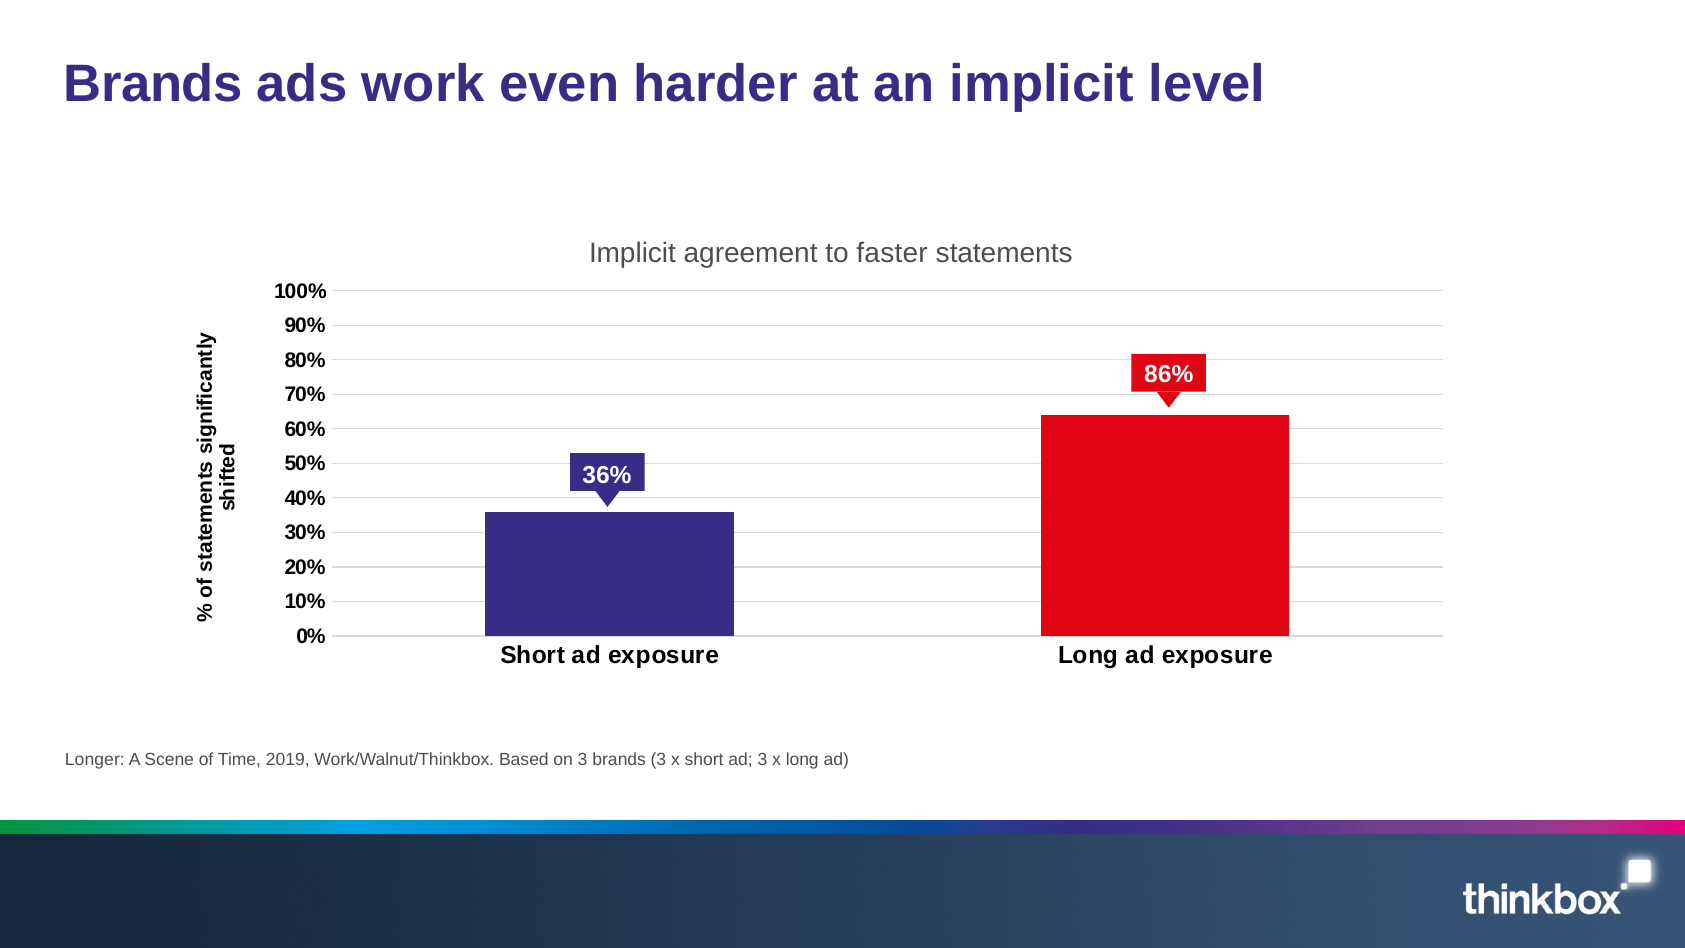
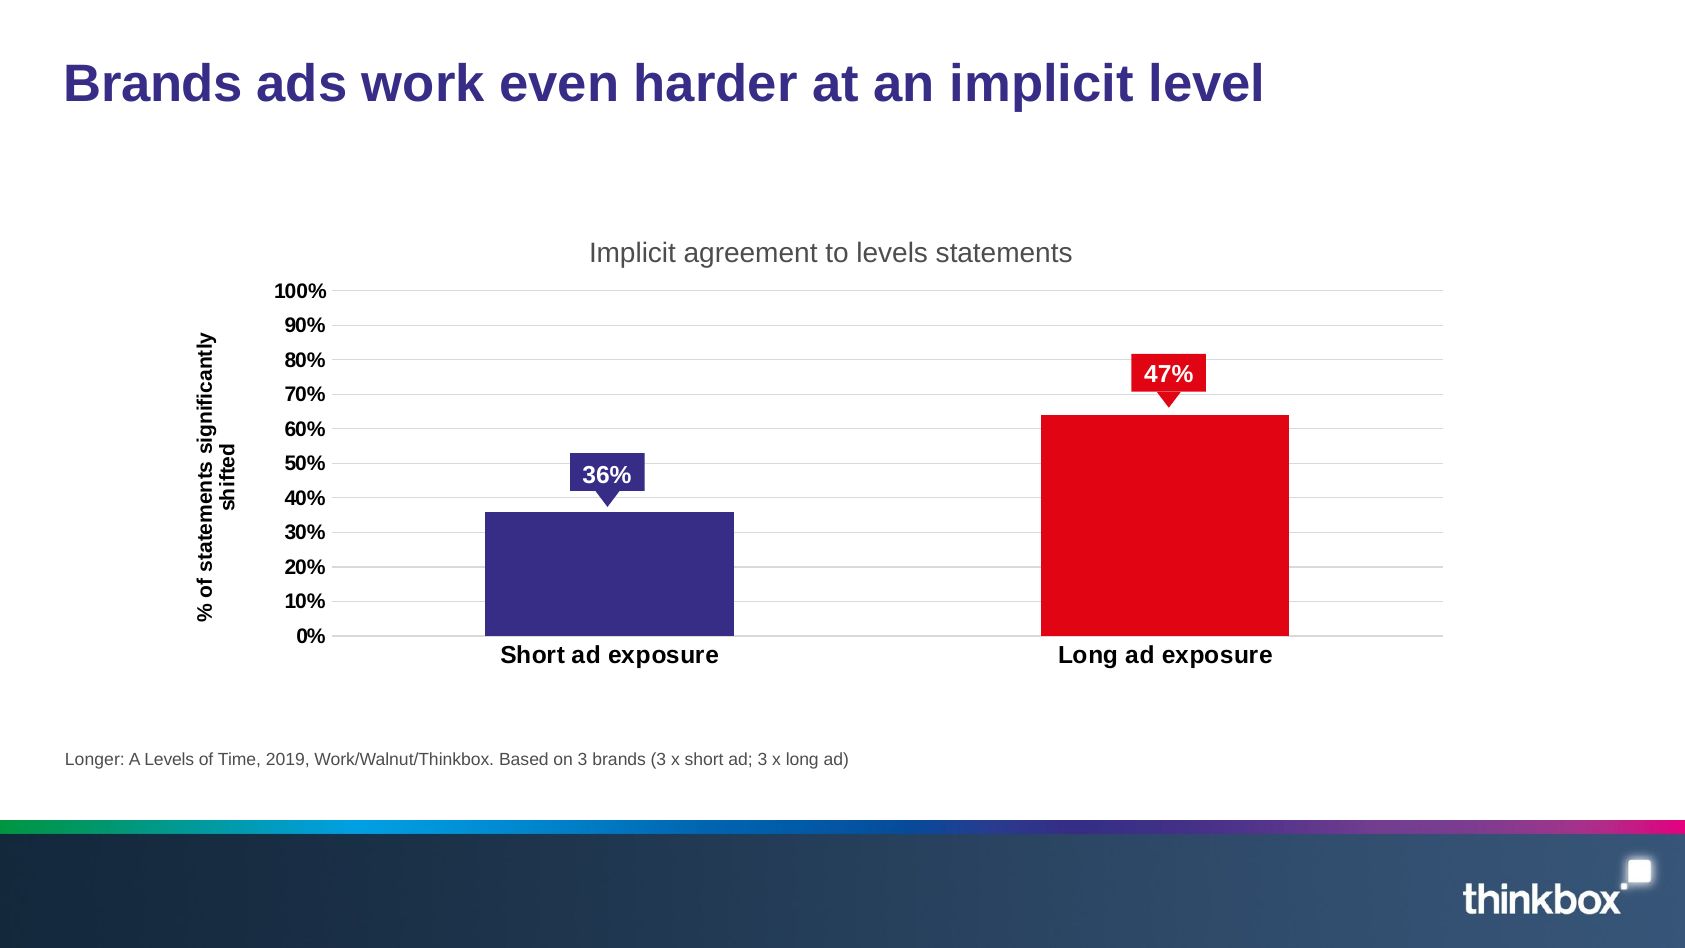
to faster: faster -> levels (892, 254)
86%: 86% -> 47% (1169, 374)
A Scene: Scene -> Levels (169, 760)
